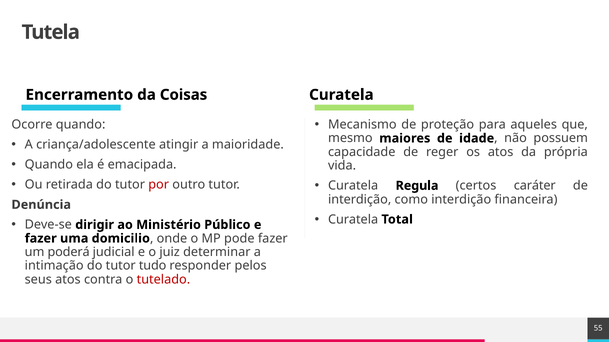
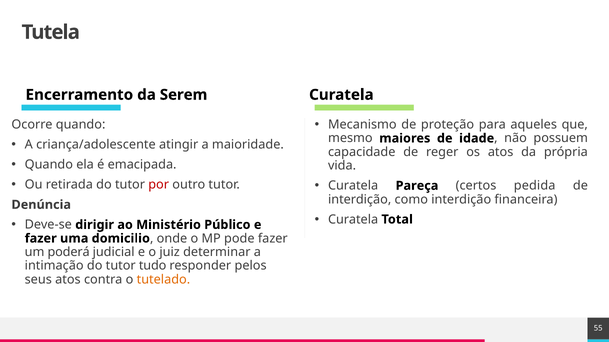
Coisas: Coisas -> Serem (184, 95)
Regula: Regula -> Pareça (417, 186)
caráter: caráter -> pedida (535, 186)
tutelado colour: red -> orange (163, 280)
